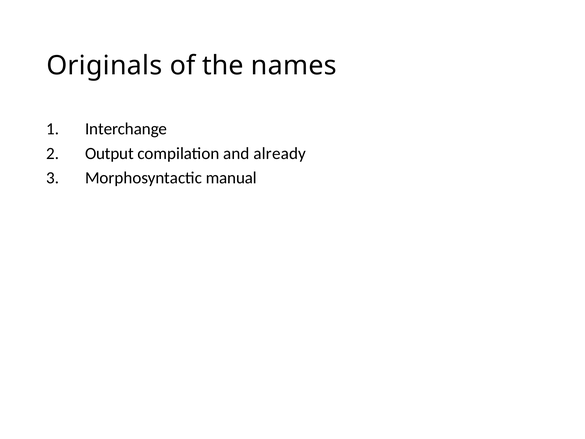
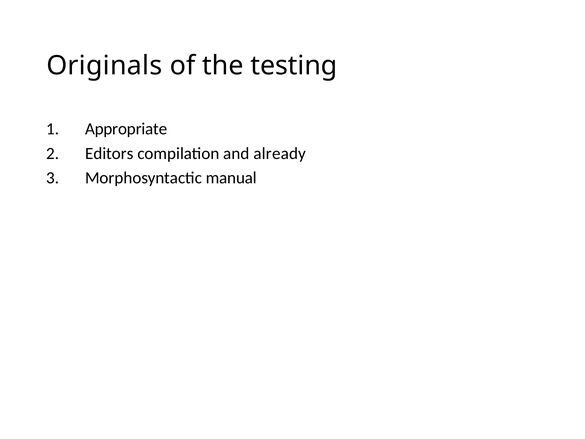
names: names -> testing (294, 66)
Interchange: Interchange -> Appropriate (126, 129)
Output: Output -> Editors (109, 153)
